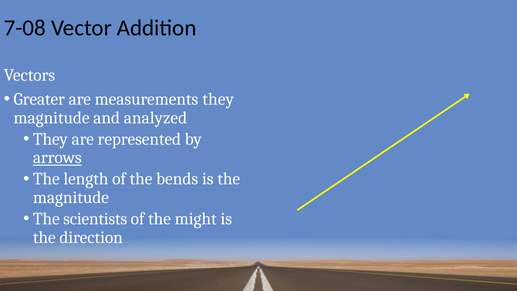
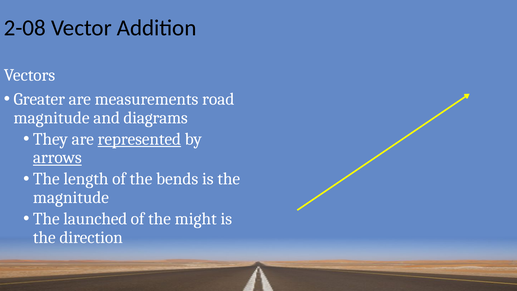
7-08: 7-08 -> 2-08 (25, 28)
measurements they: they -> road (218, 99)
analyzed: analyzed -> diagrams (156, 118)
represented underline: none -> present (139, 139)
scientists: scientists -> launched (95, 219)
